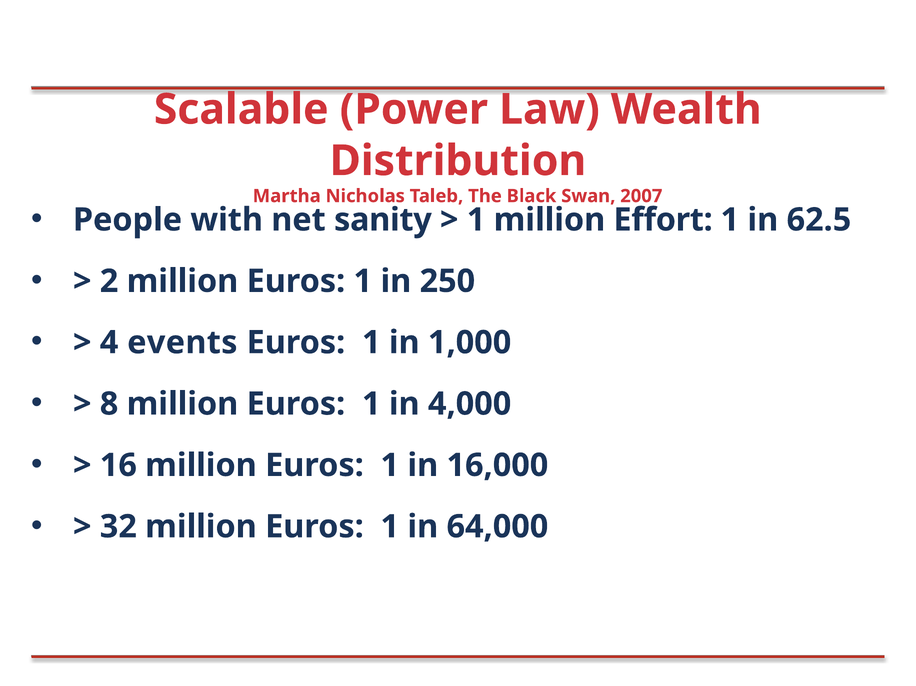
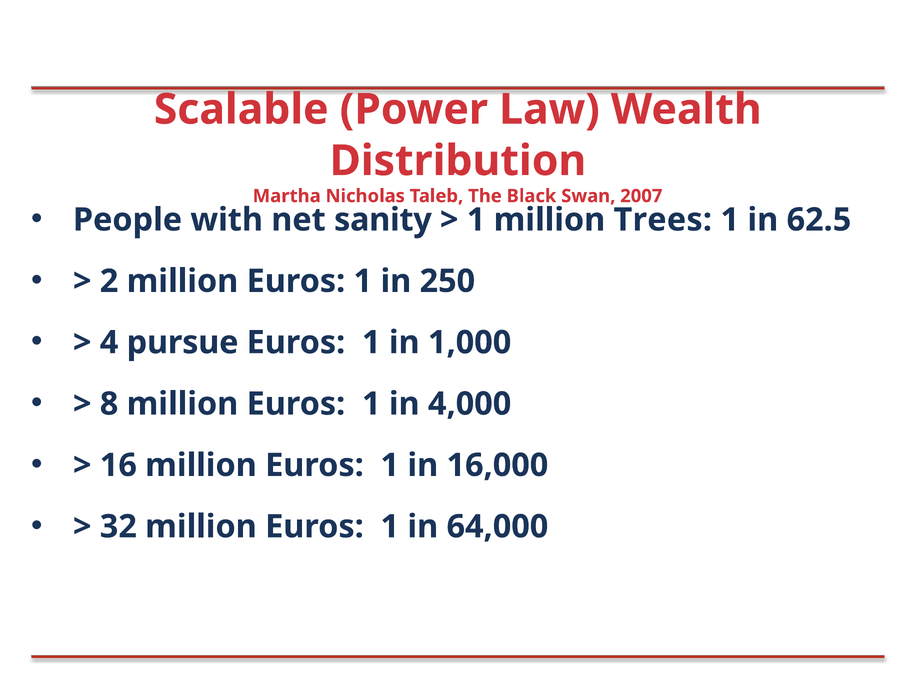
Effort: Effort -> Trees (663, 220)
events: events -> pursue (183, 342)
